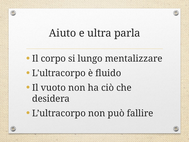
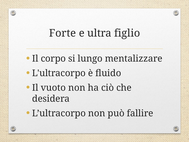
Aiuto: Aiuto -> Forte (63, 33)
parla: parla -> figlio (127, 33)
